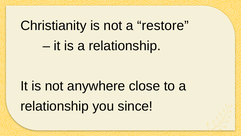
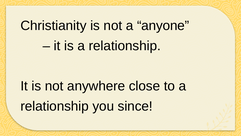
restore: restore -> anyone (163, 26)
